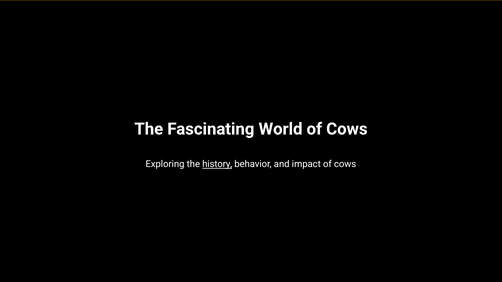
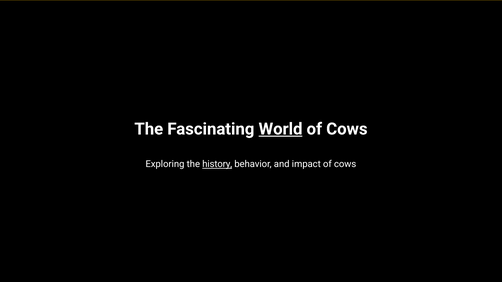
World underline: none -> present (281, 129)
